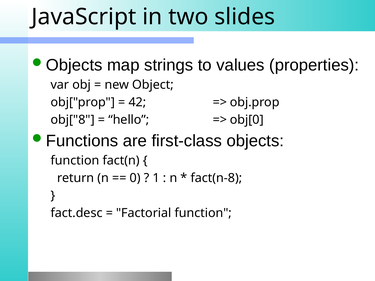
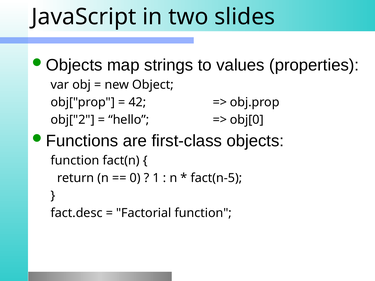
obj["8: obj["8 -> obj["2 (73, 120)
fact(n-8: fact(n-8 -> fact(n-5 (216, 178)
